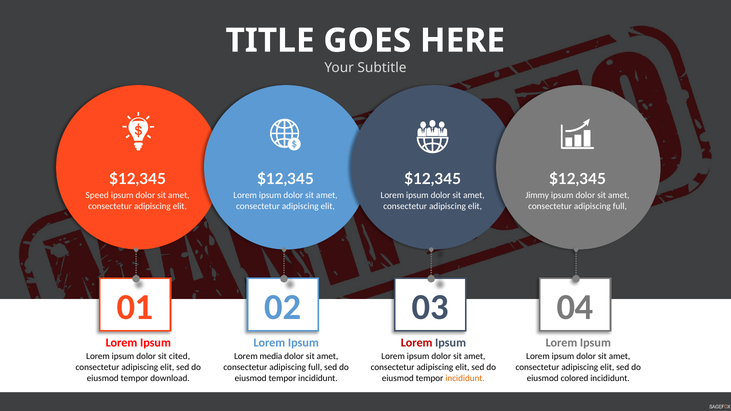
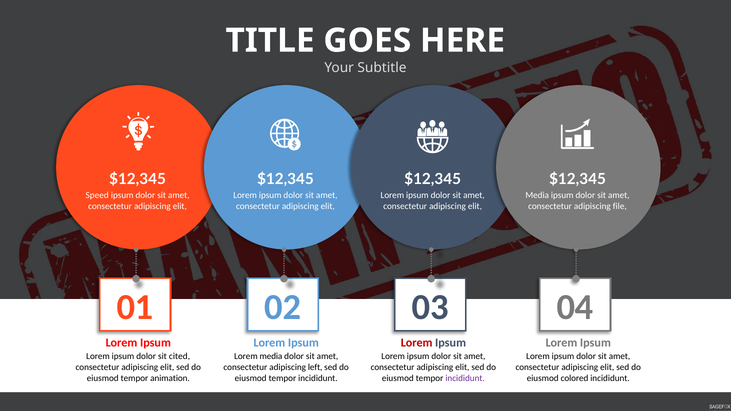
Jimmy: Jimmy -> Media (537, 195)
full: full -> file (620, 206)
full: full -> left (315, 367)
download: download -> animation (170, 378)
incididunt colour: orange -> purple (465, 378)
